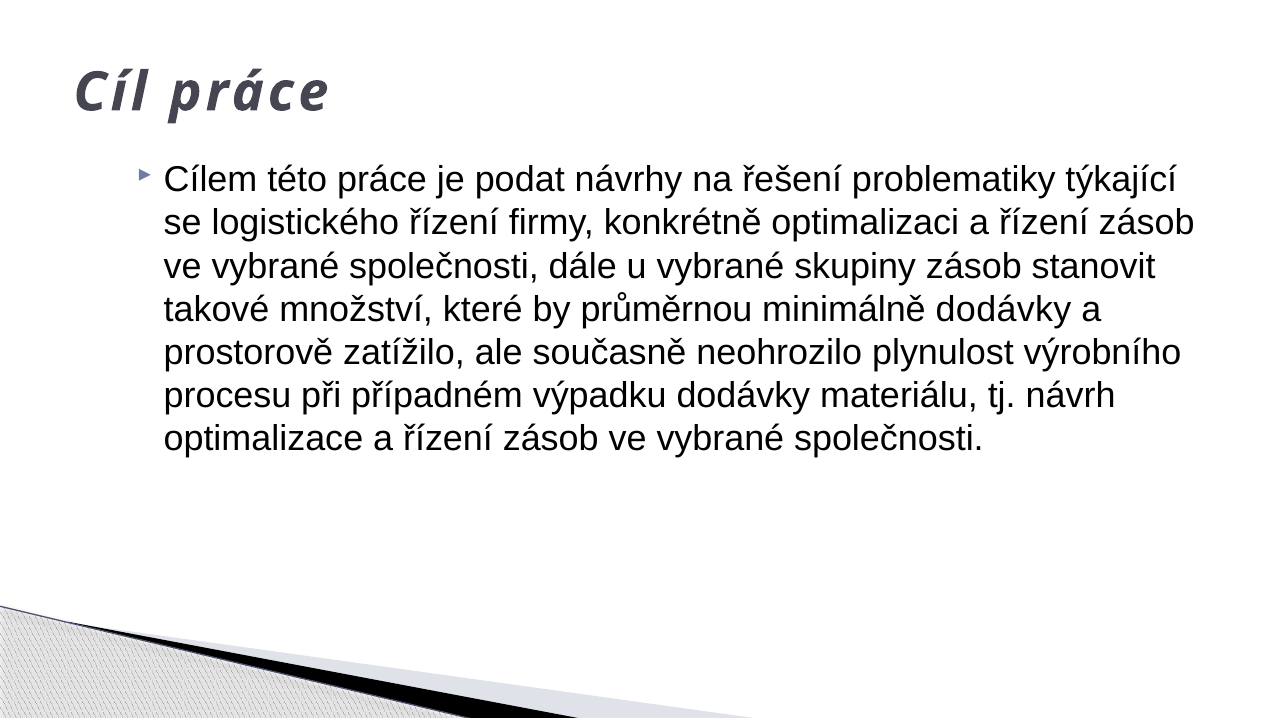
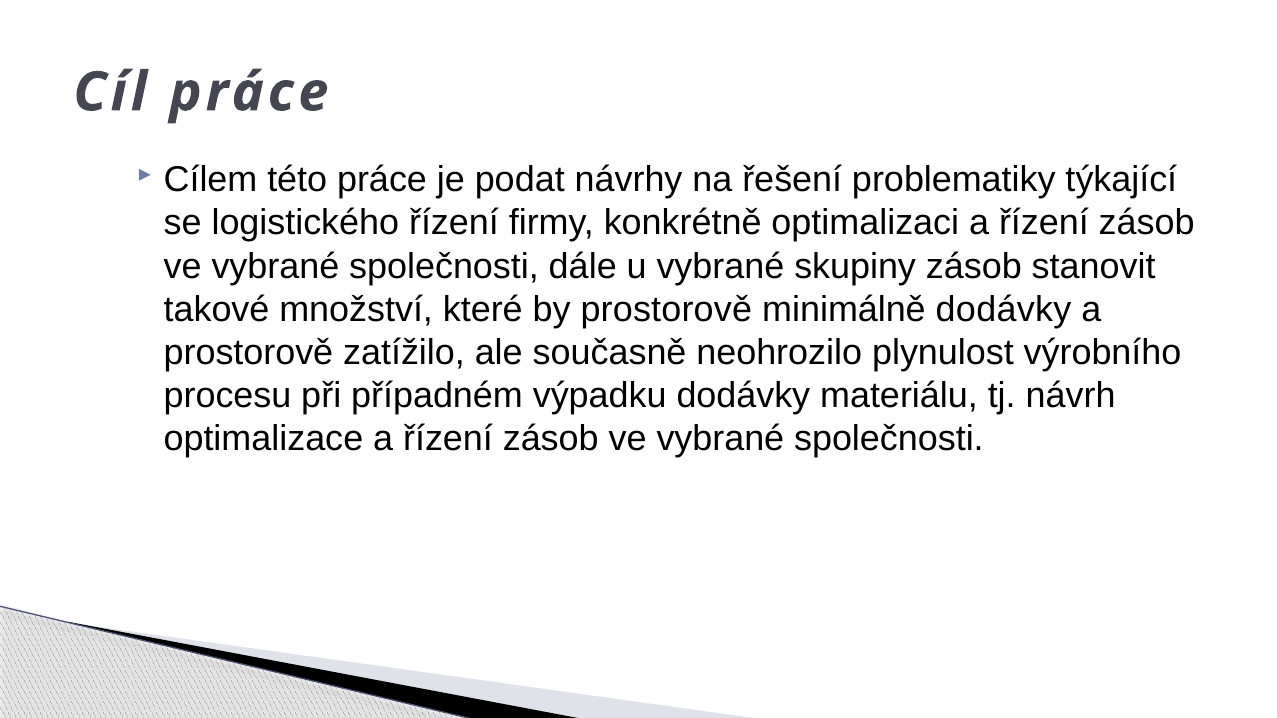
by průměrnou: průměrnou -> prostorově (666, 309)
